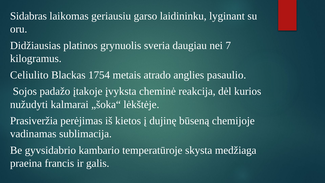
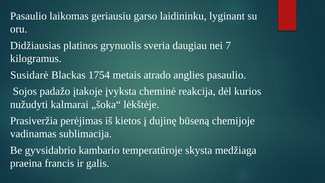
Sidabras: Sidabras -> Pasaulio (28, 16)
Celiulito: Celiulito -> Susidarė (29, 75)
